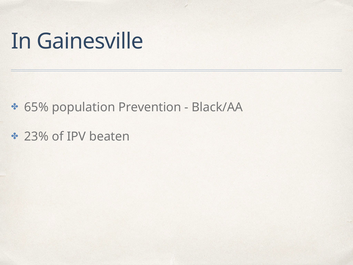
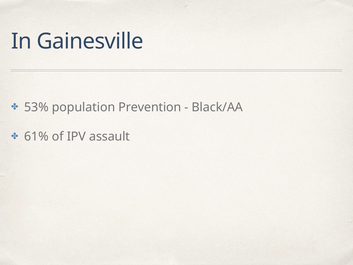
65%: 65% -> 53% (36, 107)
23%: 23% -> 61% (36, 136)
beaten: beaten -> assault (110, 136)
